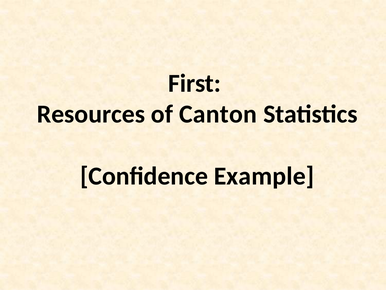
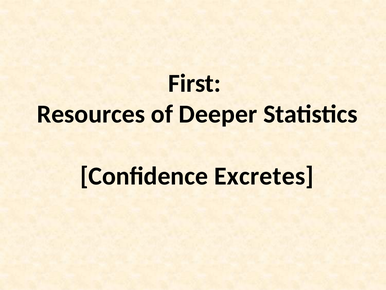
Canton: Canton -> Deeper (218, 114)
Example: Example -> Excretes (264, 176)
